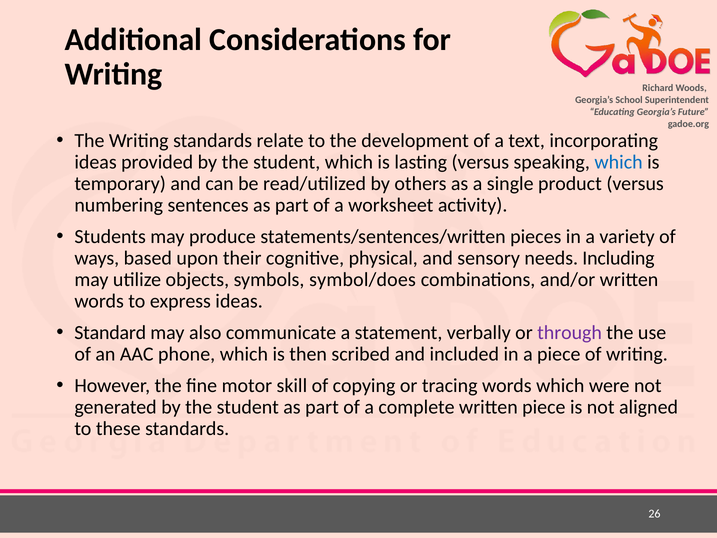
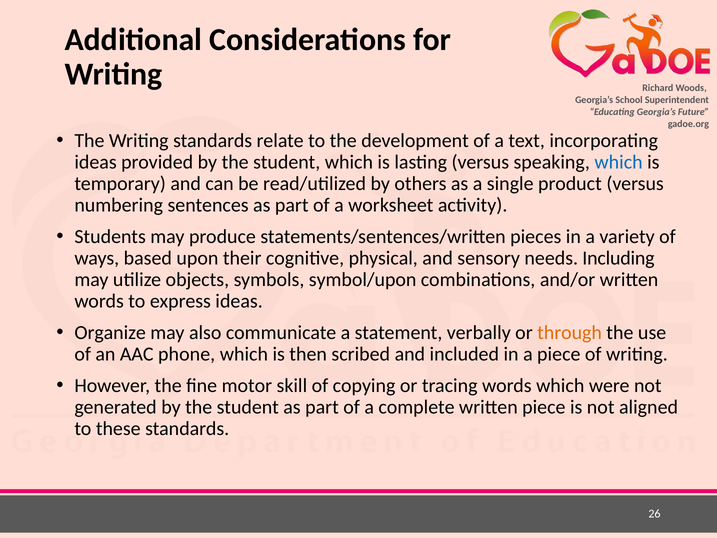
symbol/does: symbol/does -> symbol/upon (363, 280)
Standard: Standard -> Organize (110, 333)
through colour: purple -> orange (570, 333)
